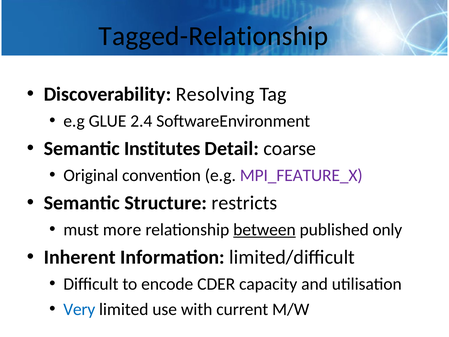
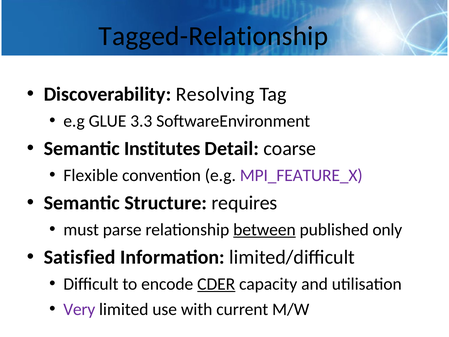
2.4: 2.4 -> 3.3 (141, 121)
Original: Original -> Flexible (91, 175)
restricts: restricts -> requires (244, 203)
more: more -> parse (122, 229)
Inherent: Inherent -> Satisfied (80, 257)
CDER underline: none -> present (216, 284)
Very colour: blue -> purple (79, 309)
